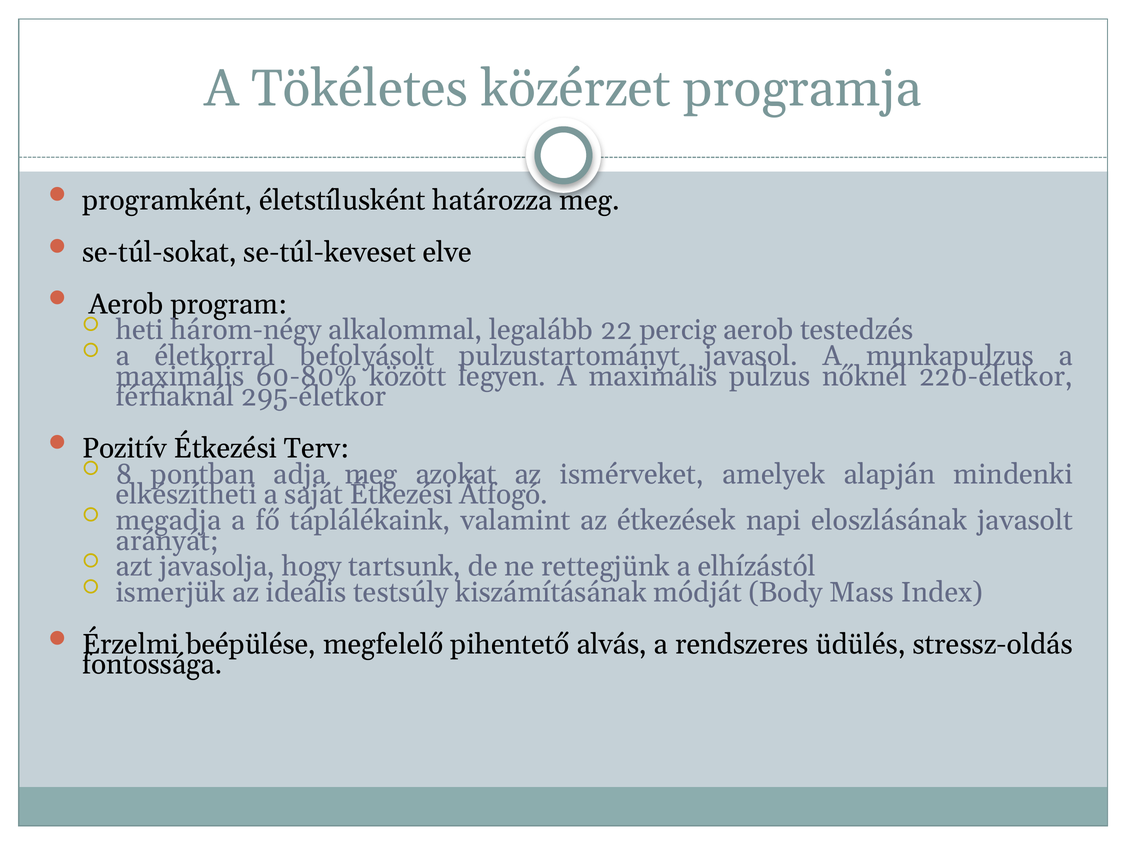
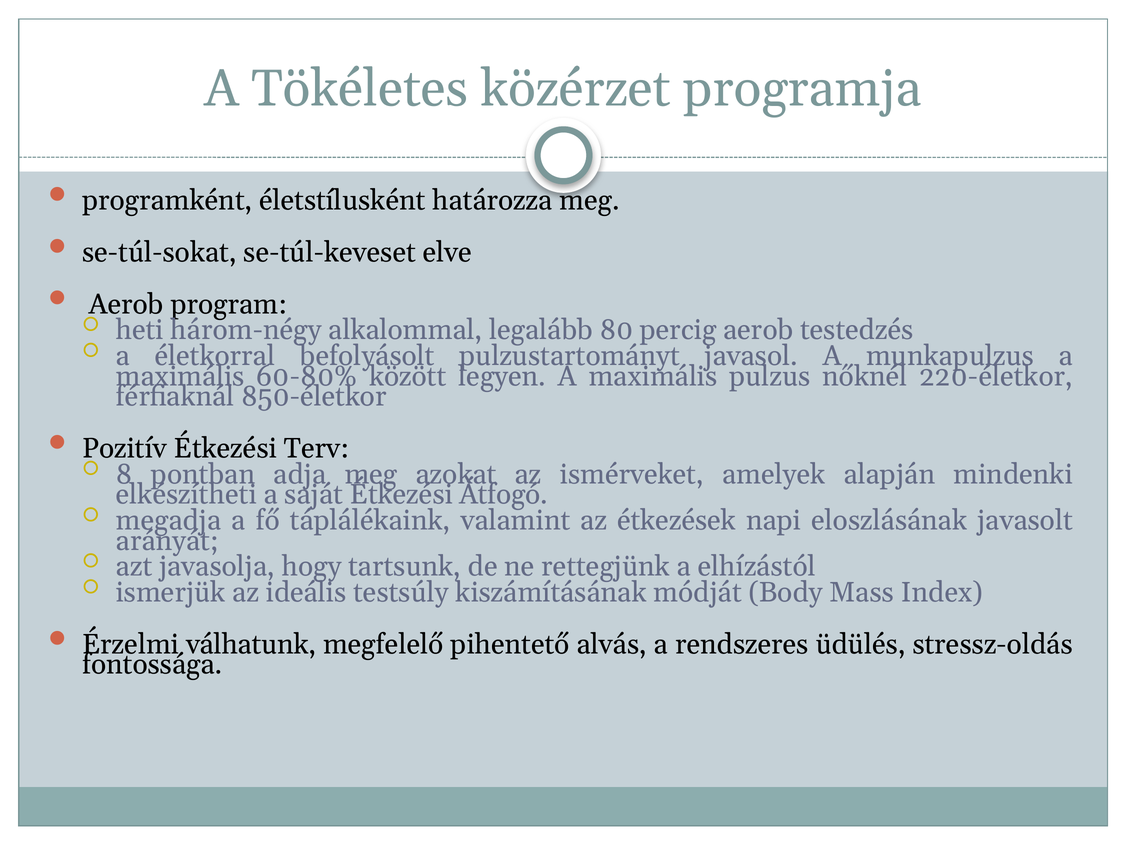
22: 22 -> 80 (617, 330)
295-életkor: 295-életkor -> 850-életkor (314, 397)
beépülése: beépülése -> válhatunk (251, 645)
